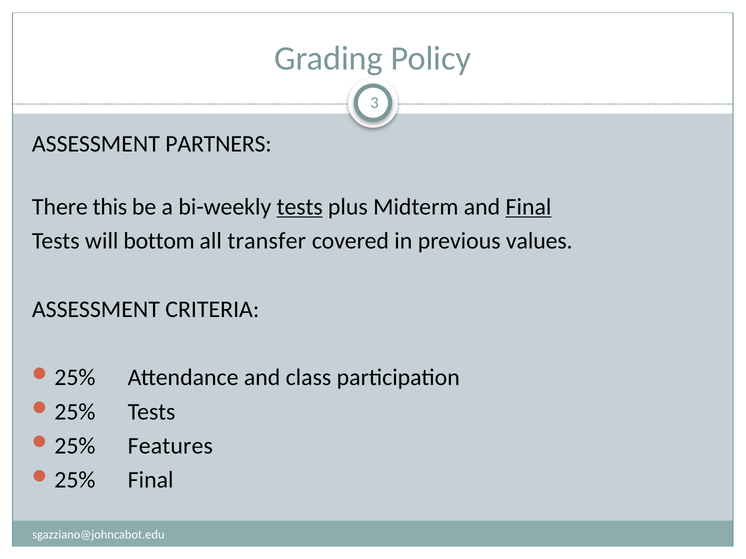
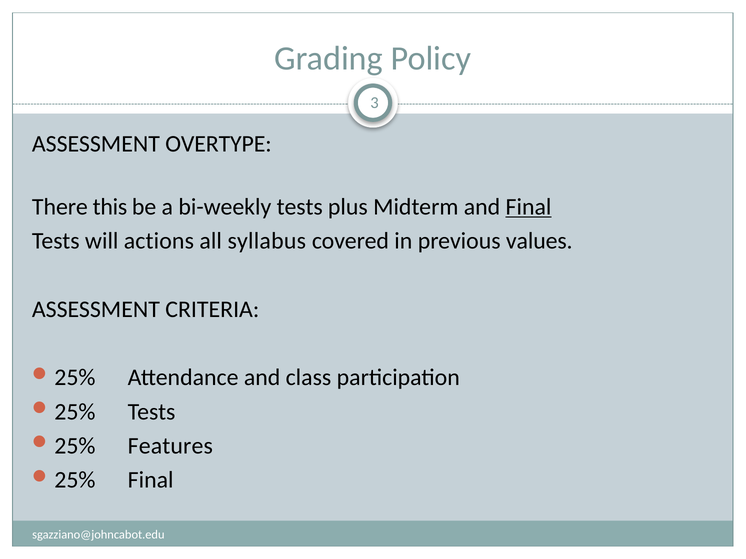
PARTNERS: PARTNERS -> OVERTYPE (218, 144)
tests underline: present -> none (300, 207)
bottom: bottom -> actions (159, 241)
transfer: transfer -> syllabus (267, 241)
